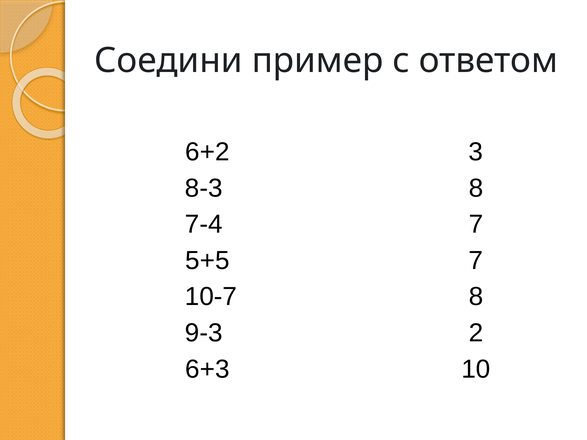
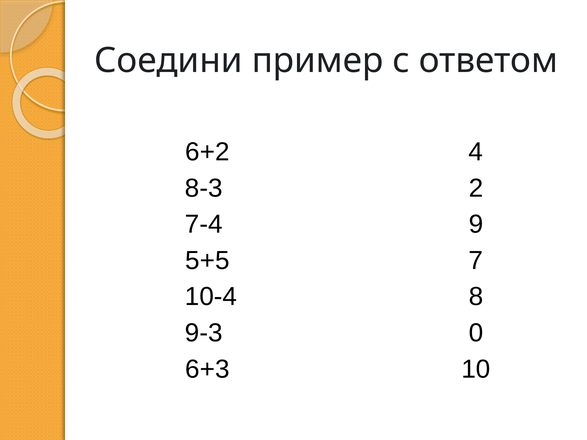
3: 3 -> 4 (476, 152)
8-3 8: 8 -> 2 (476, 188)
7-4 7: 7 -> 9 (476, 224)
10-7: 10-7 -> 10-4 (211, 297)
2: 2 -> 0 (476, 333)
